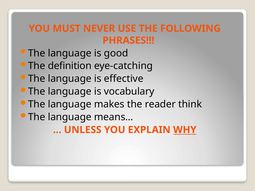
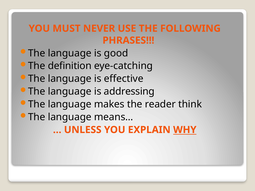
vocabulary: vocabulary -> addressing (129, 92)
